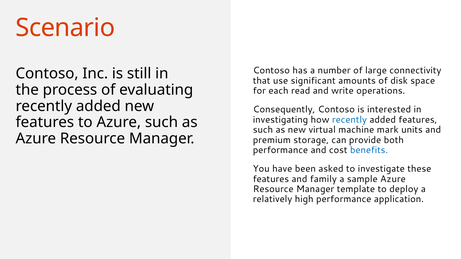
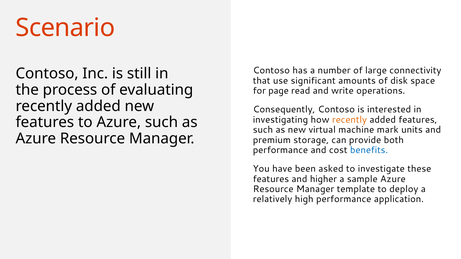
each: each -> page (279, 91)
recently colour: blue -> orange (349, 120)
family: family -> higher (323, 179)
